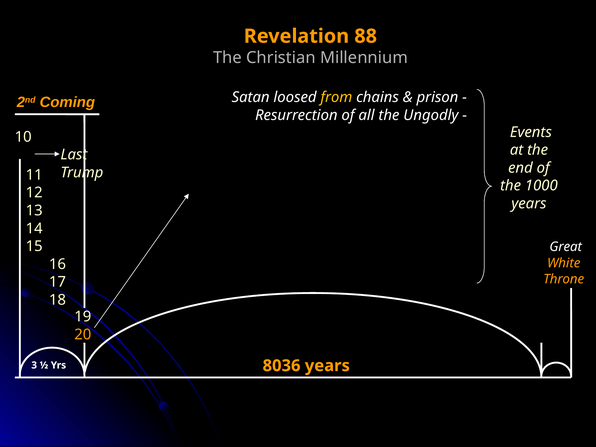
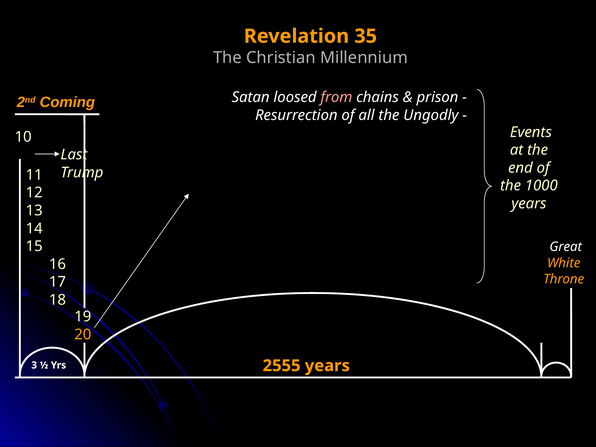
88: 88 -> 35 (366, 36)
from colour: yellow -> pink (336, 97)
8036: 8036 -> 2555 (282, 366)
